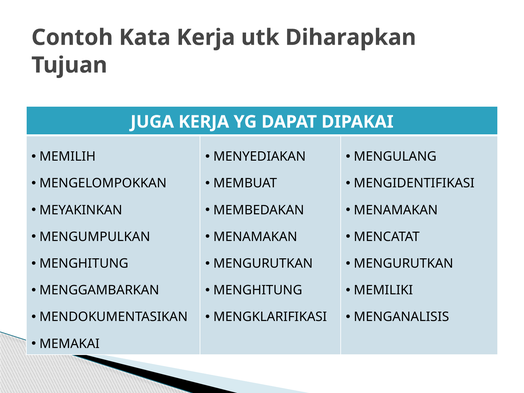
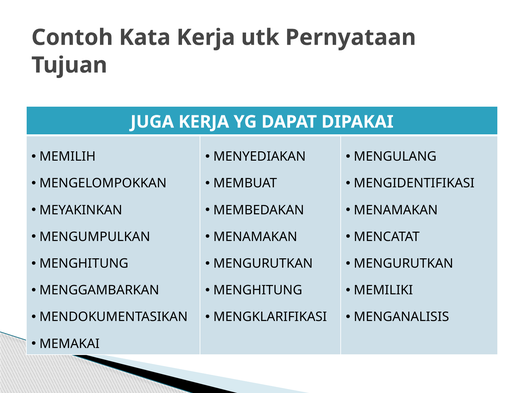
Diharapkan: Diharapkan -> Pernyataan (351, 37)
